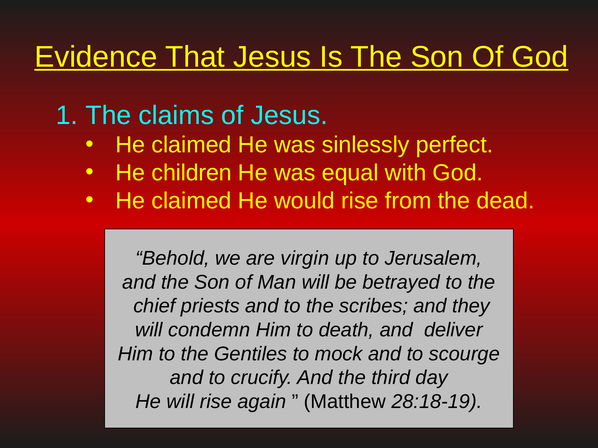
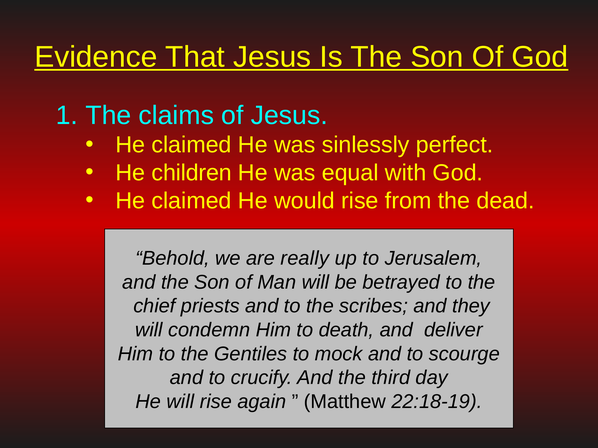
virgin: virgin -> really (305, 259)
28:18-19: 28:18-19 -> 22:18-19 (437, 402)
